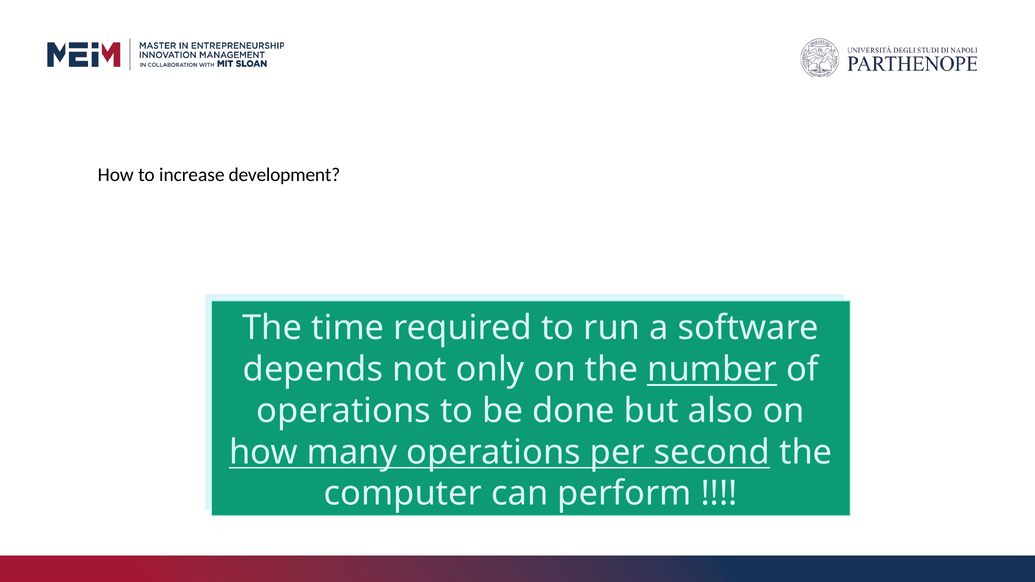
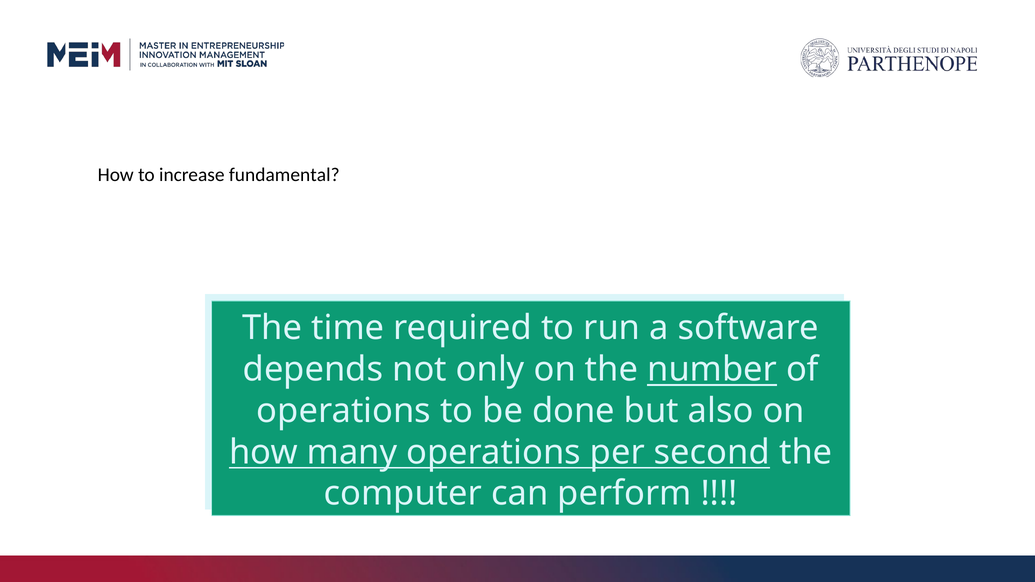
development: development -> fundamental (284, 175)
